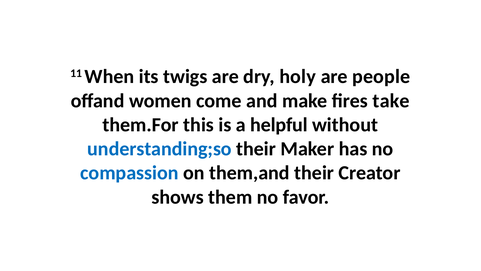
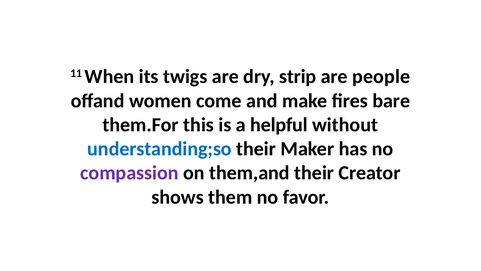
holy: holy -> strip (298, 77)
take: take -> bare (391, 101)
compassion colour: blue -> purple (129, 173)
